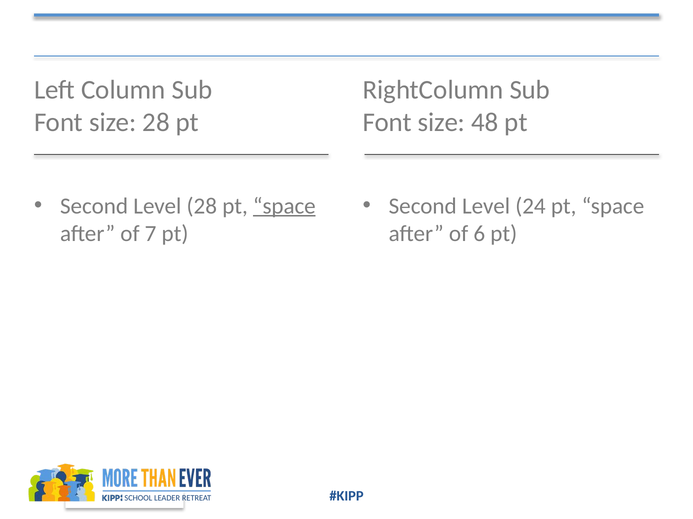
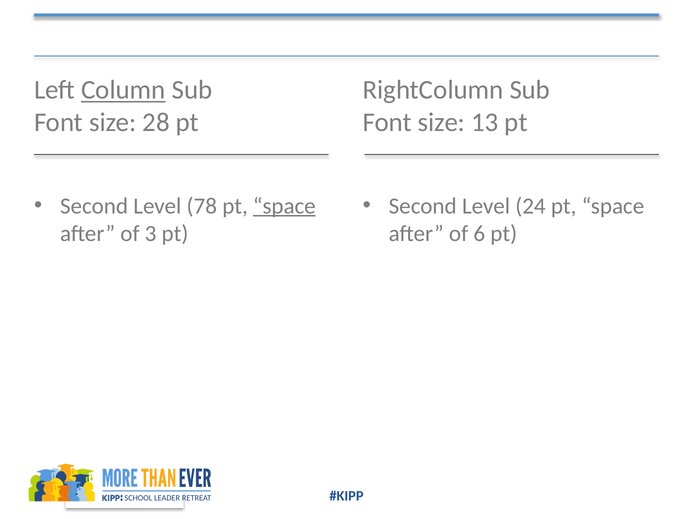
Column underline: none -> present (123, 90)
48: 48 -> 13 (485, 123)
Level 28: 28 -> 78 (202, 206)
7: 7 -> 3 (151, 234)
